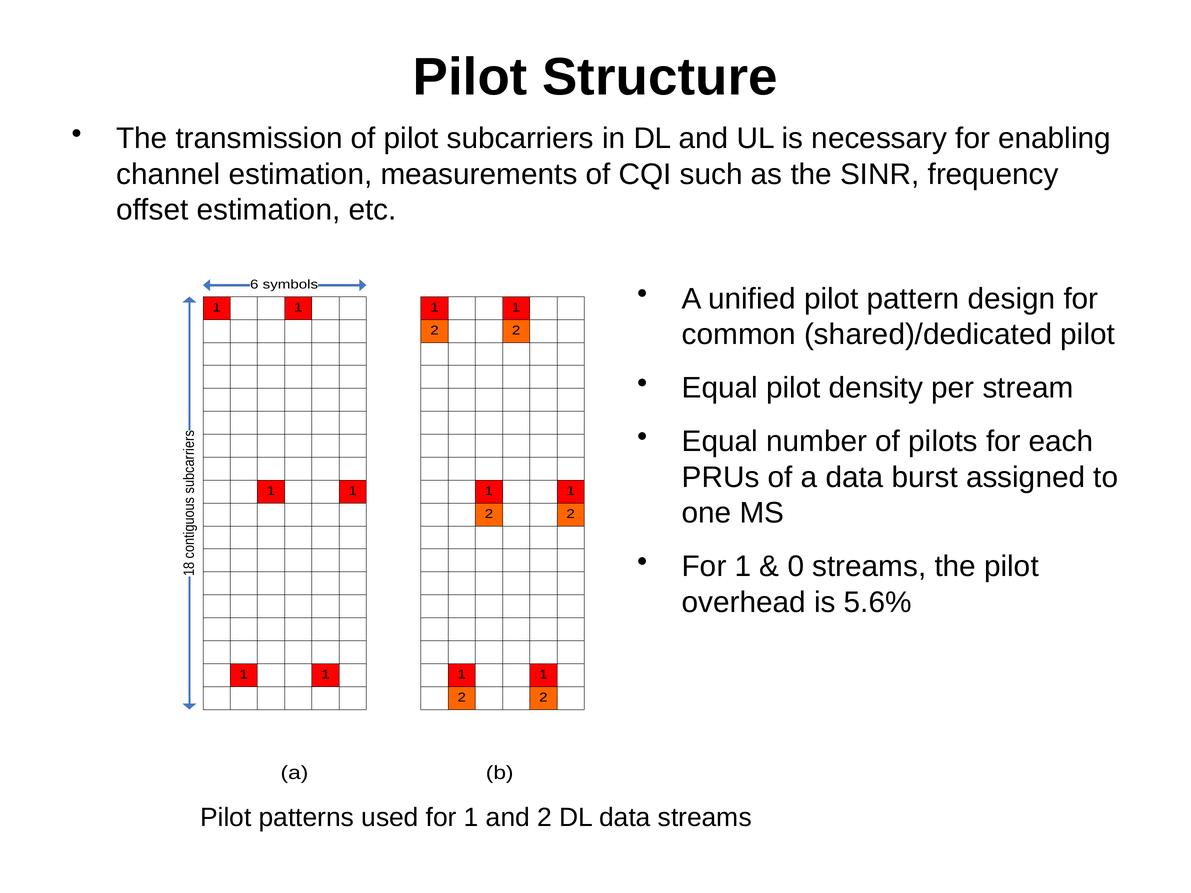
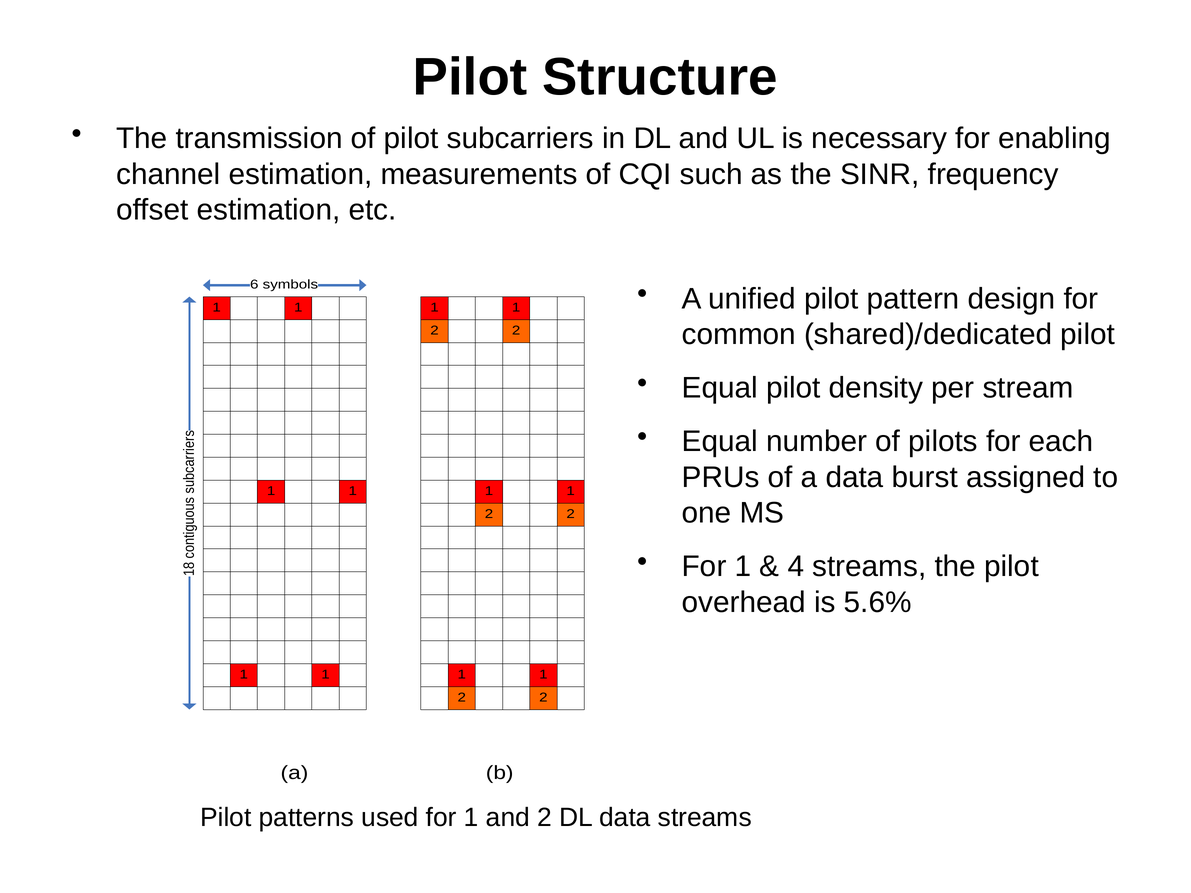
0: 0 -> 4 (796, 567)
